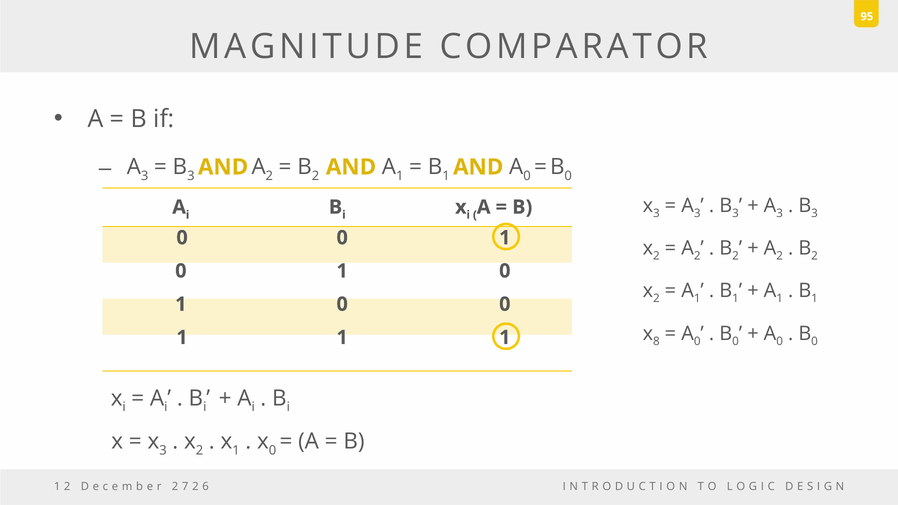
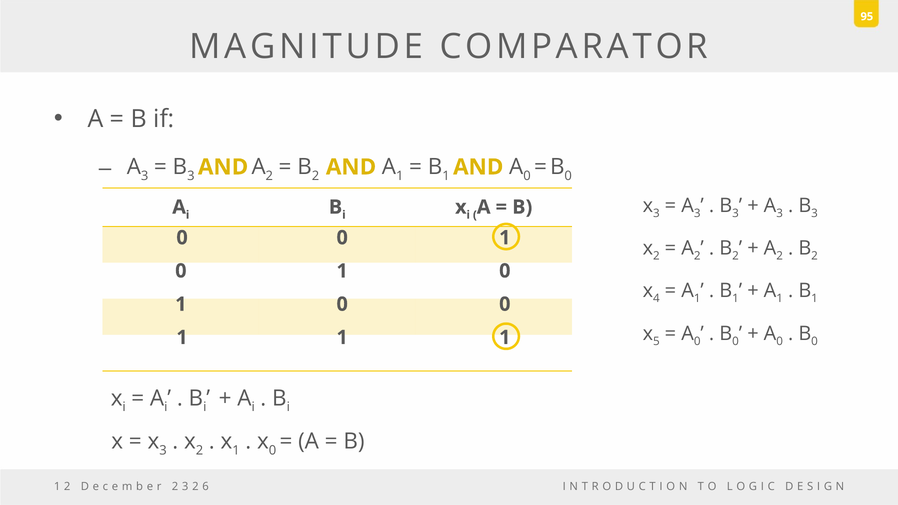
2: 2 -> 4 (656, 298)
8: 8 -> 5 (656, 342)
7: 7 -> 3 (185, 487)
